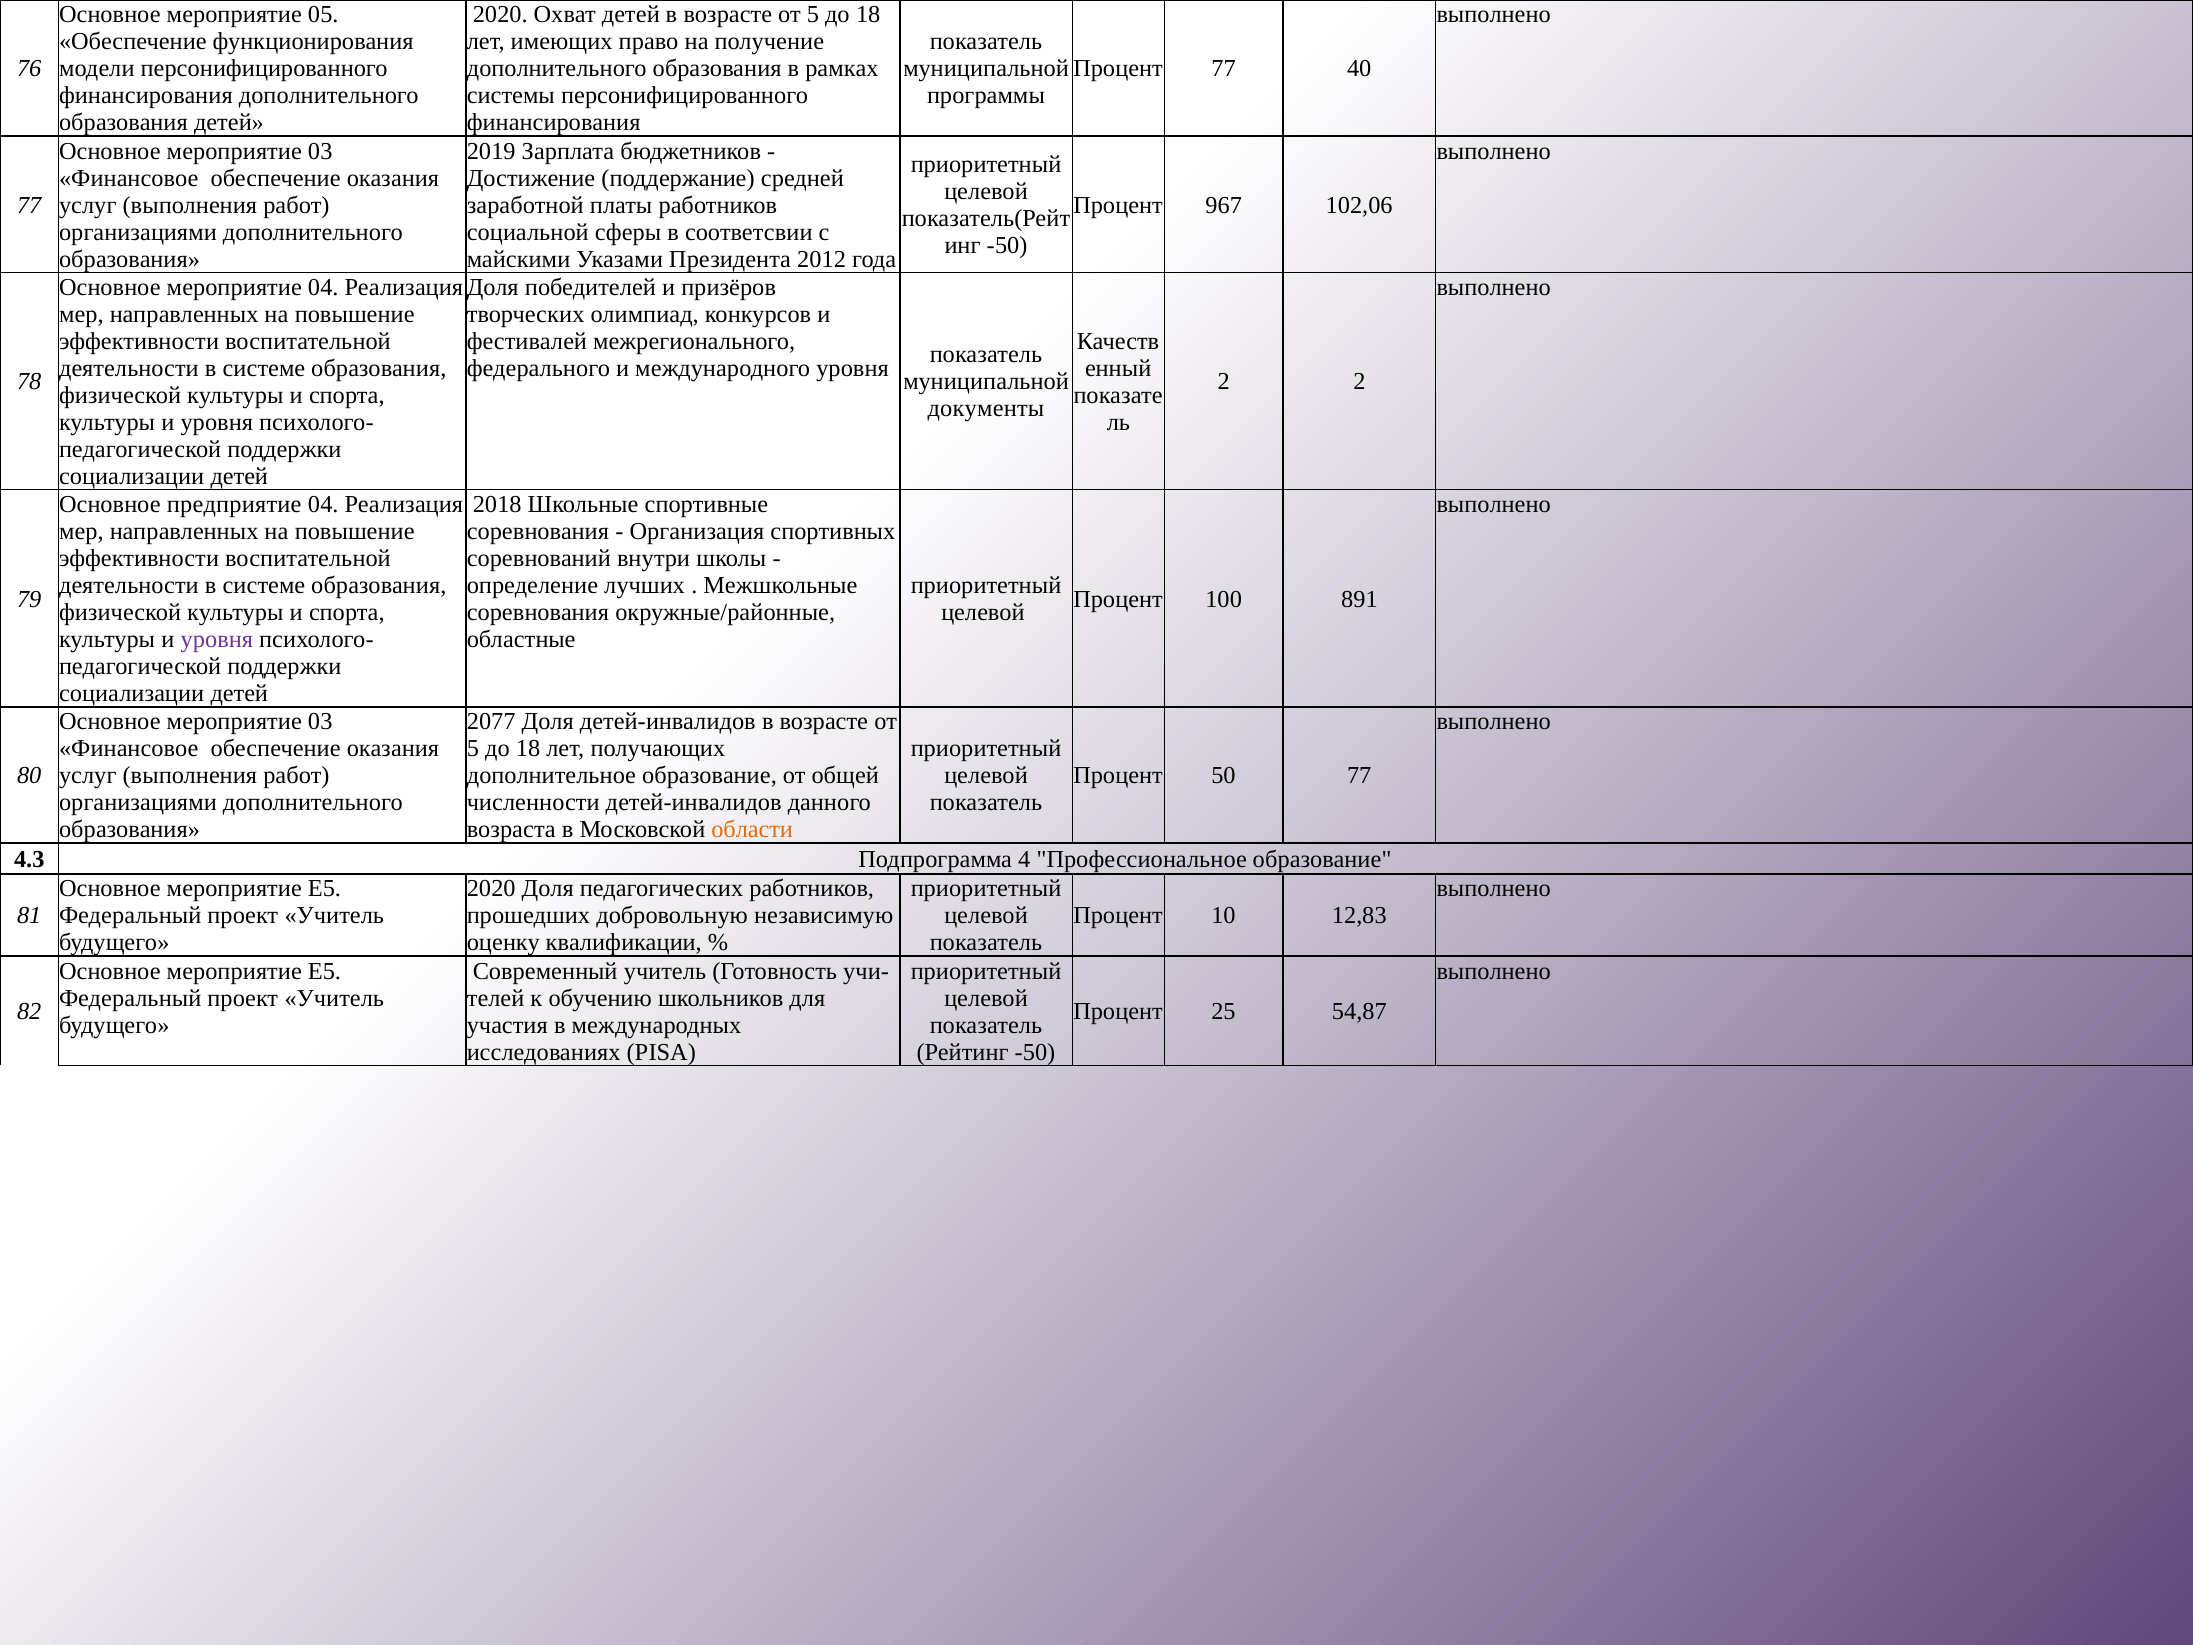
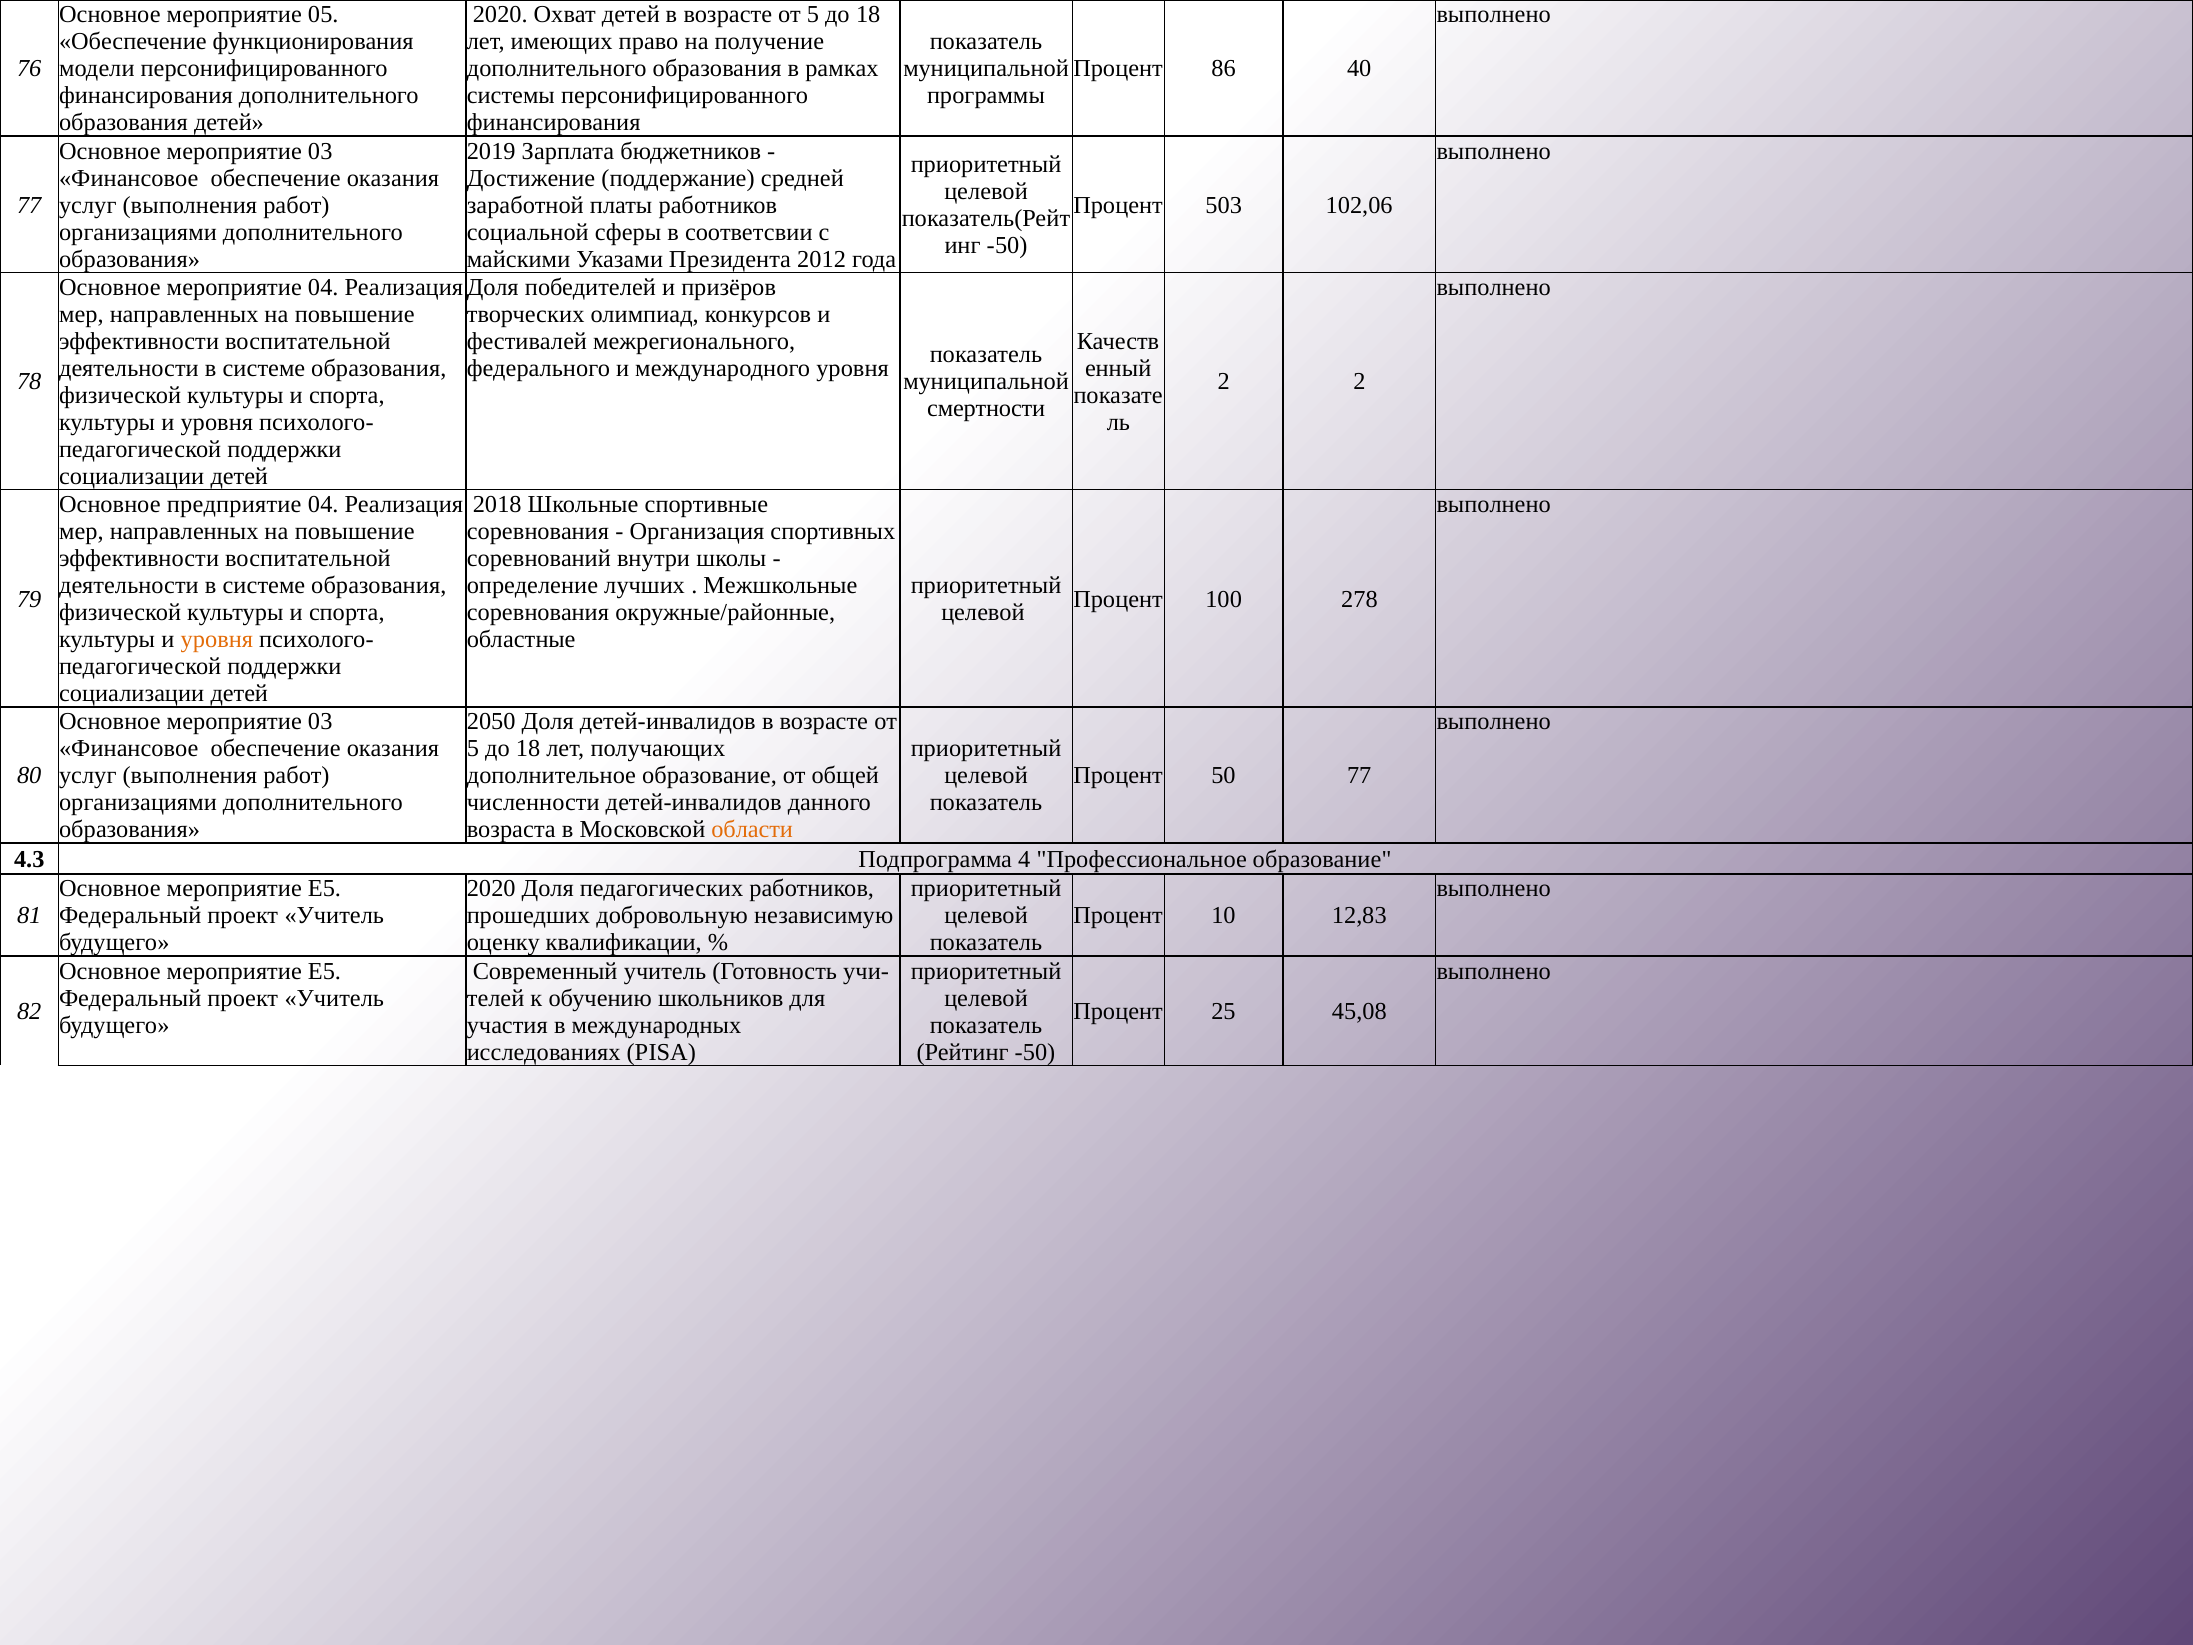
Процент 77: 77 -> 86 (1224, 69)
967: 967 -> 503 (1224, 205)
документы: документы -> смертности (986, 409)
891: 891 -> 278 (1359, 599)
уровня colour: purple -> orange (217, 640)
2077: 2077 -> 2050 (491, 722)
54,87: 54,87 -> 45,08 (1359, 1011)
